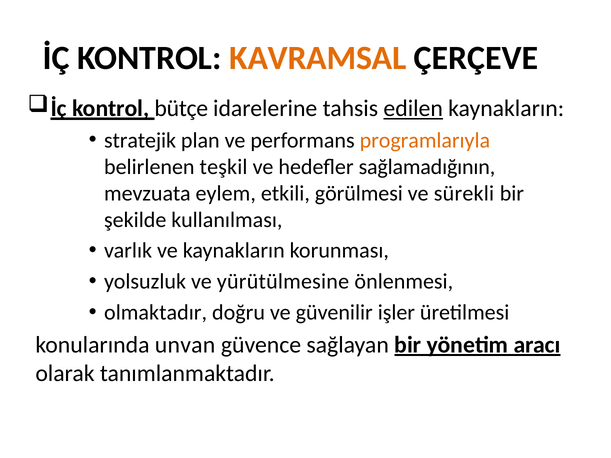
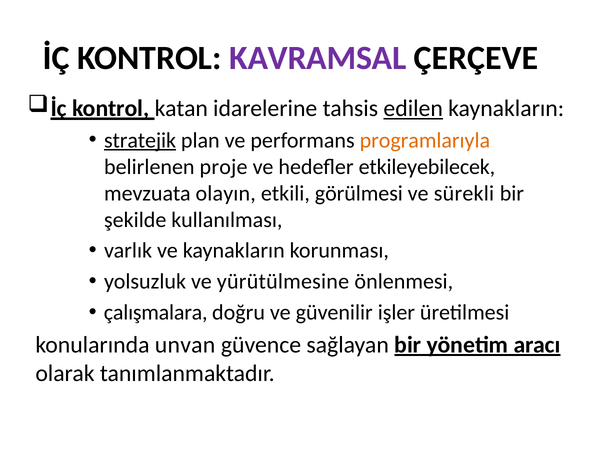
KAVRAMSAL colour: orange -> purple (318, 58)
bütçe: bütçe -> katan (181, 109)
stratejik underline: none -> present (140, 140)
teşkil: teşkil -> proje (224, 167)
sağlamadığının: sağlamadığının -> etkileyebilecek (427, 167)
eylem: eylem -> olayın (226, 193)
olmaktadır: olmaktadır -> çalışmalara (156, 313)
